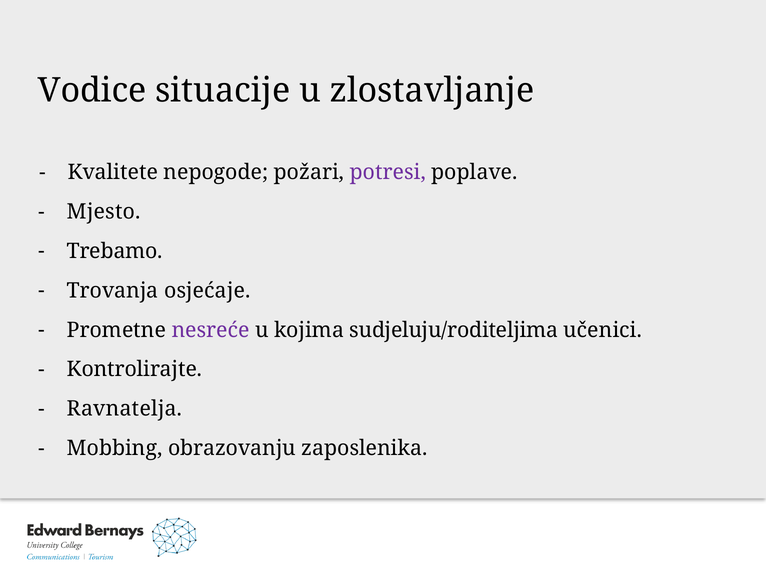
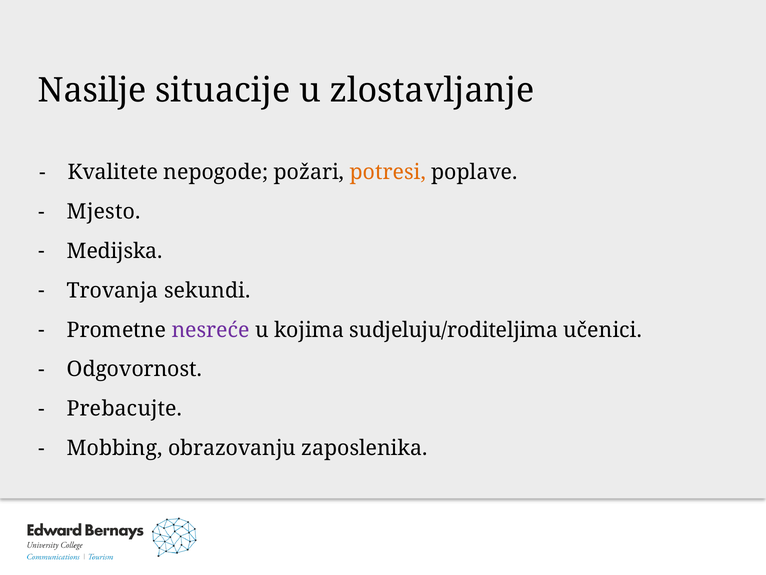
Vodice: Vodice -> Nasilje (92, 91)
potresi colour: purple -> orange (388, 172)
Trebamo: Trebamo -> Medijska (115, 251)
osjećaje: osjećaje -> sekundi (207, 290)
Kontrolirajte: Kontrolirajte -> Odgovornost (134, 369)
Ravnatelja: Ravnatelja -> Prebacujte (125, 408)
